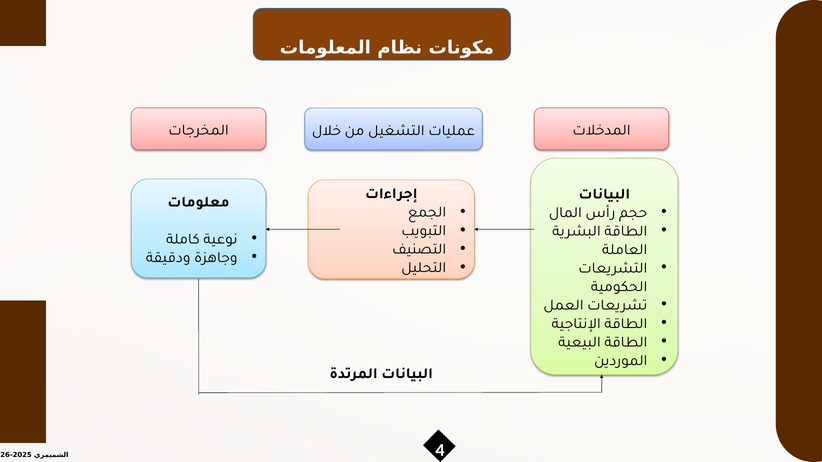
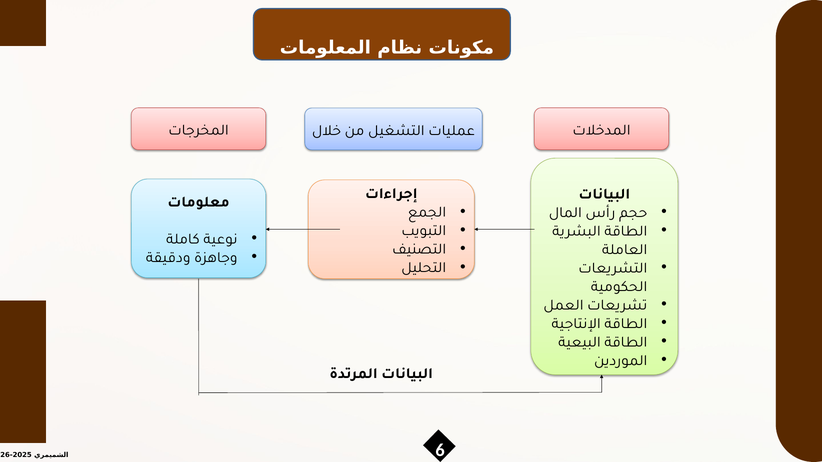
4: 4 -> 6 (440, 450)
